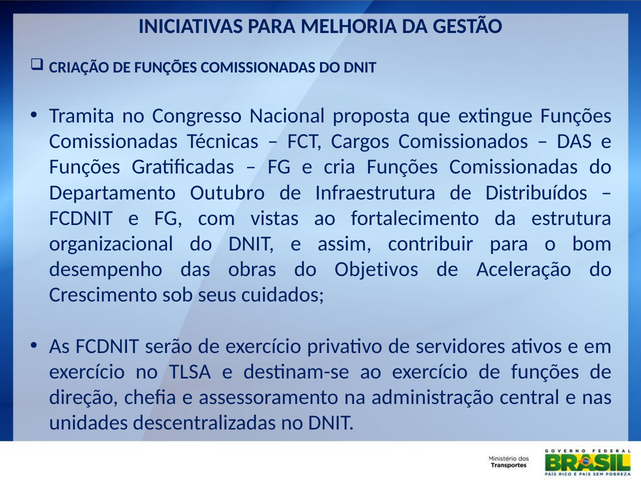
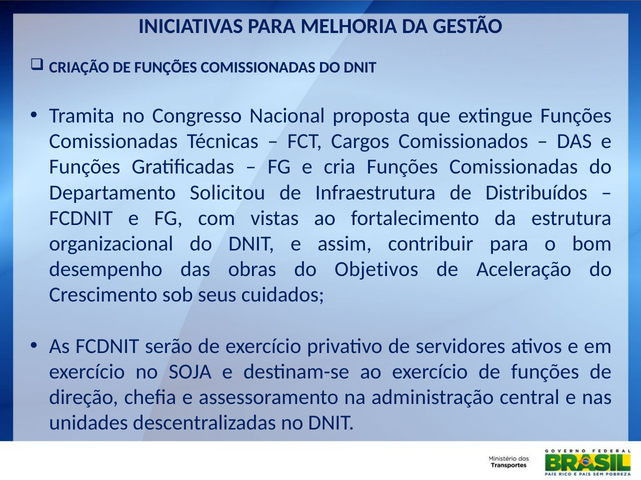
Outubro: Outubro -> Solicitou (228, 193)
TLSA: TLSA -> SOJA (190, 372)
